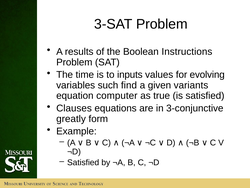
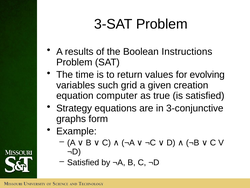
inputs: inputs -> return (130, 75)
find: find -> grid (129, 85)
variants: variants -> creation (191, 85)
Clauses: Clauses -> Strategy (74, 108)
greatly: greatly -> graphs (71, 119)
